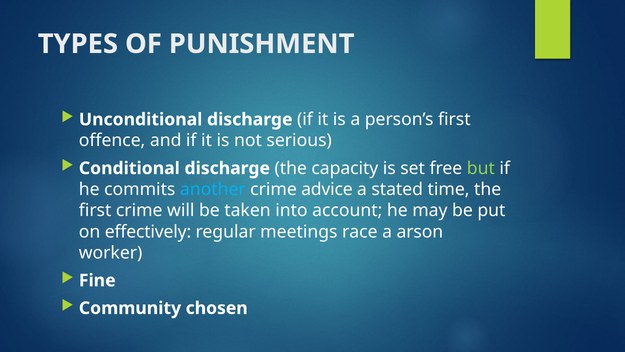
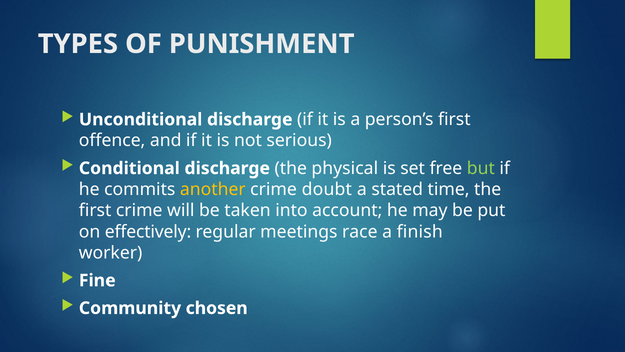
capacity: capacity -> physical (345, 168)
another colour: light blue -> yellow (213, 189)
advice: advice -> doubt (327, 189)
arson: arson -> finish (420, 231)
